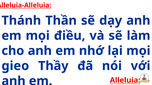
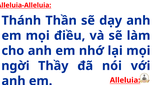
gieo: gieo -> ngời (15, 66)
